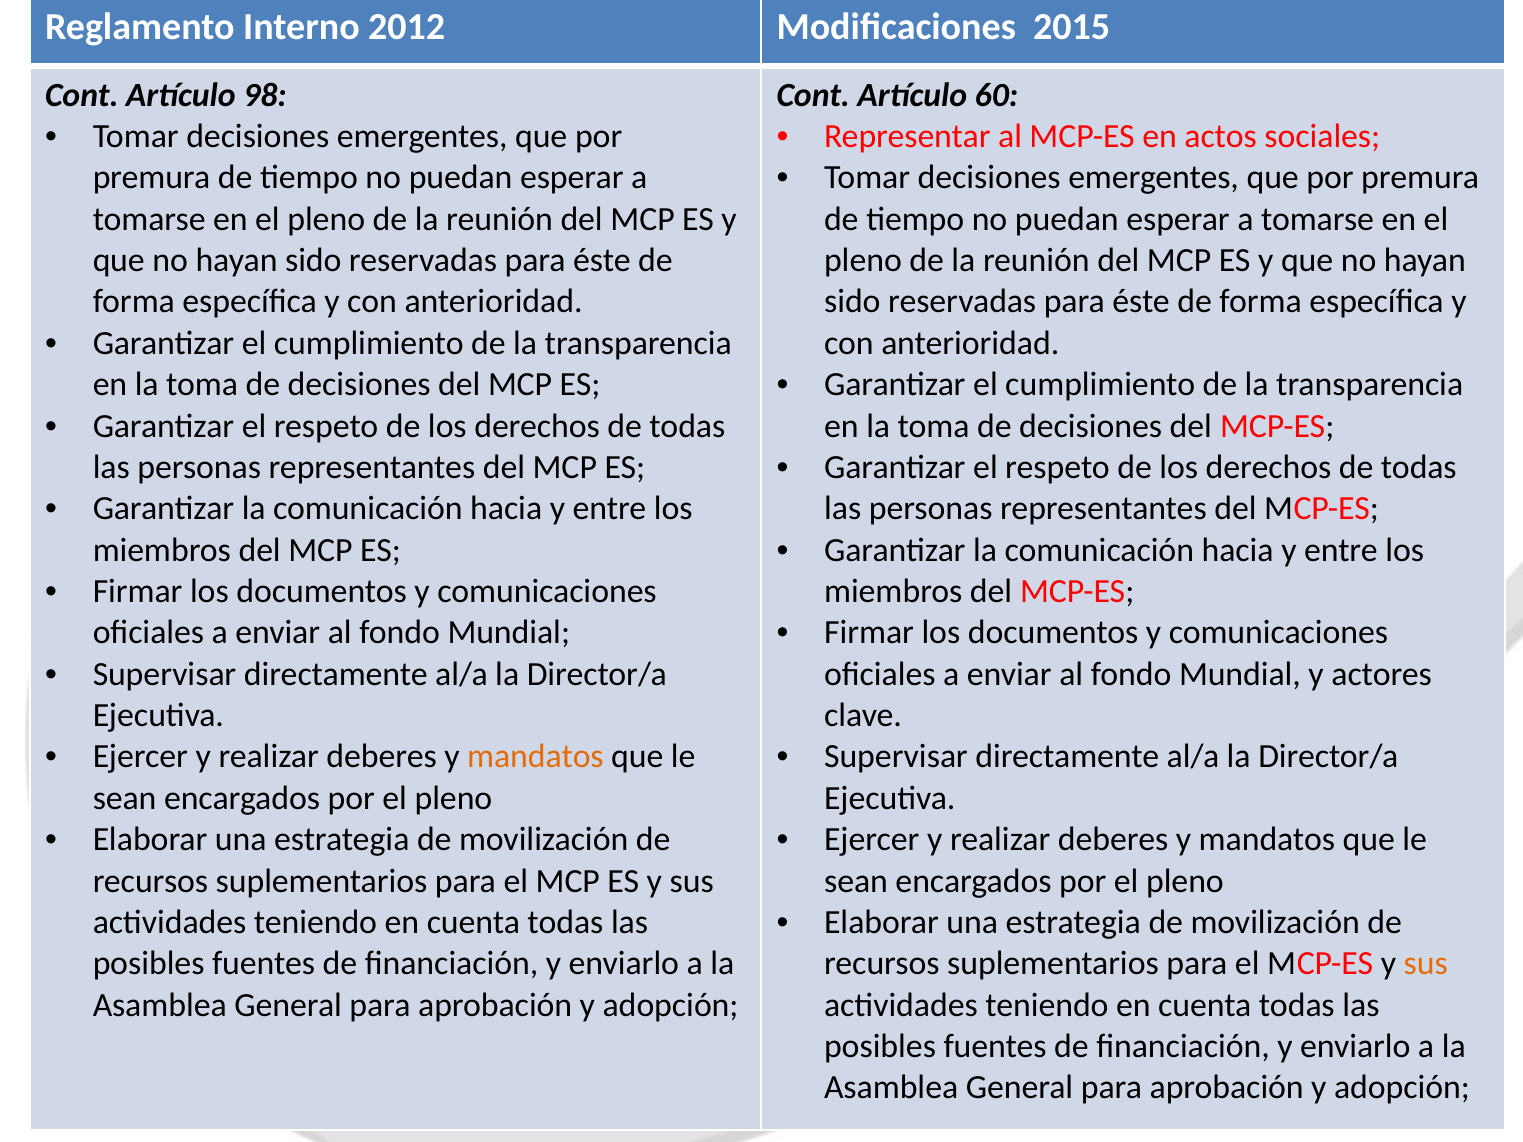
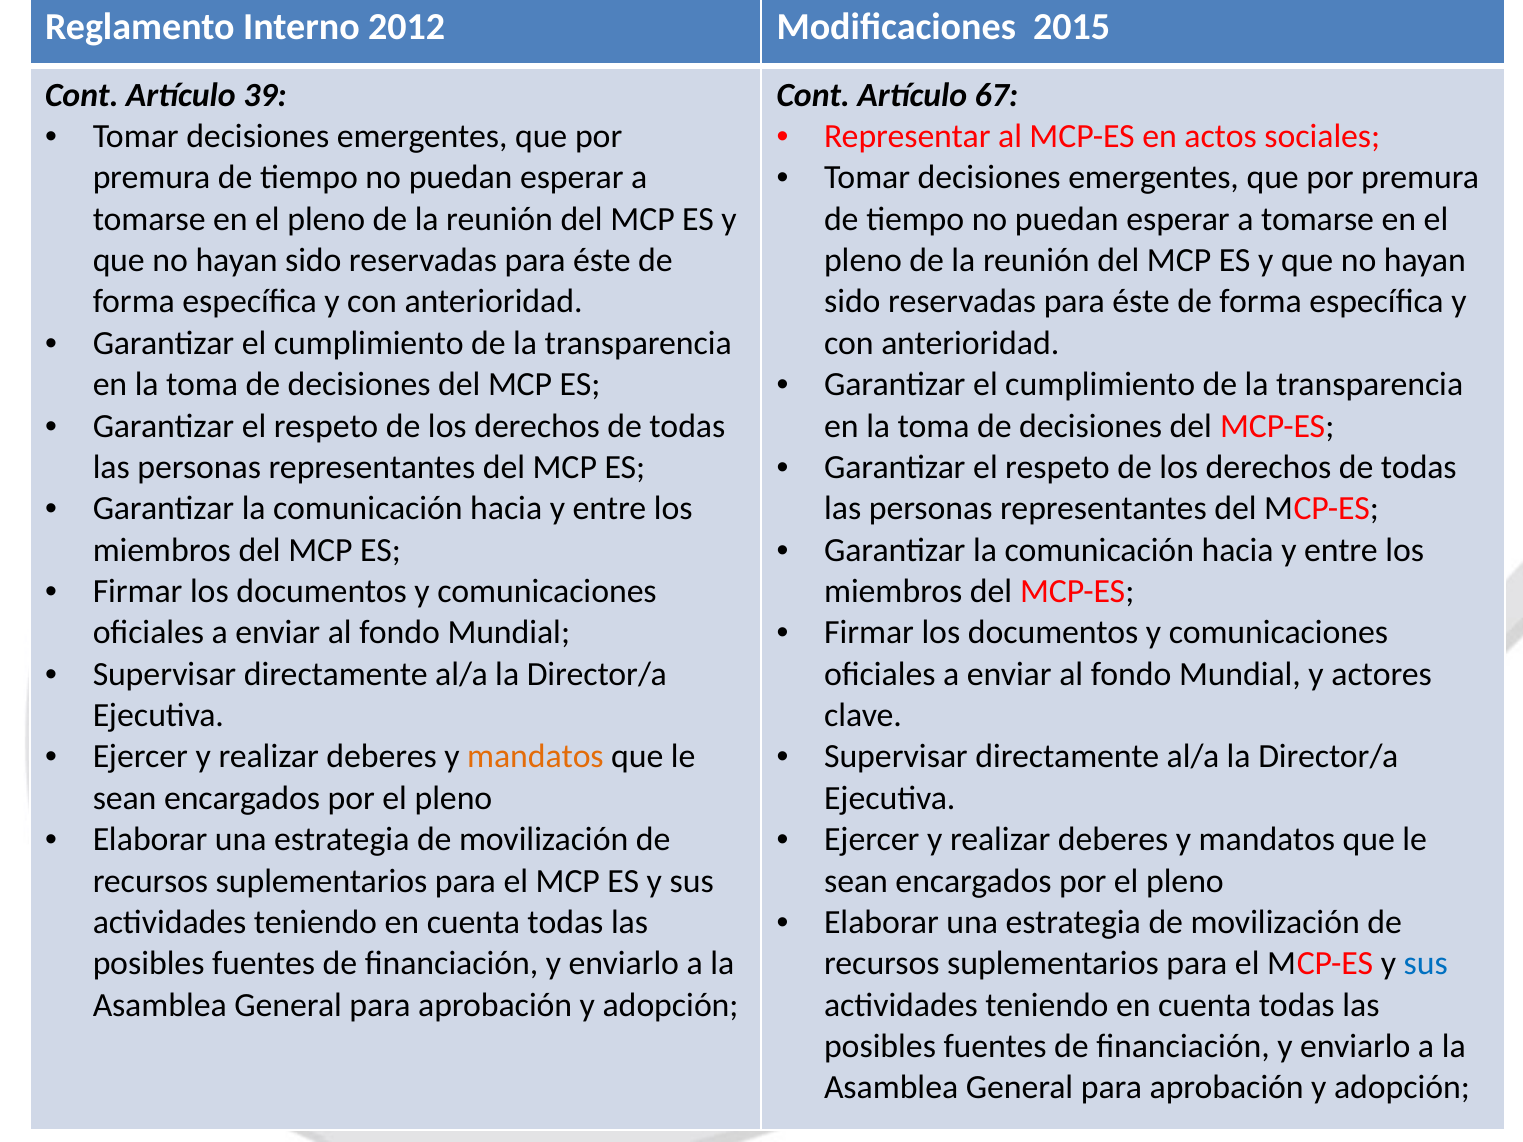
98: 98 -> 39 (265, 95)
60: 60 -> 67 (996, 95)
sus colour: orange -> blue (1426, 964)
